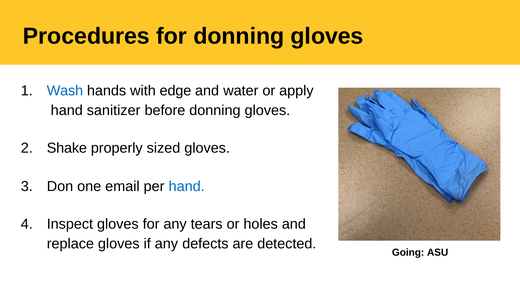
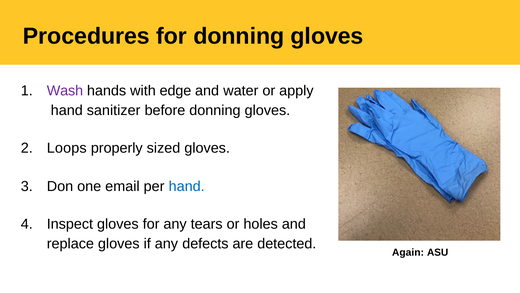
Wash colour: blue -> purple (65, 91)
Shake: Shake -> Loops (67, 148)
Going: Going -> Again (408, 252)
